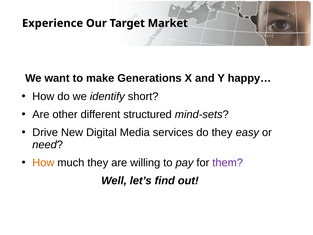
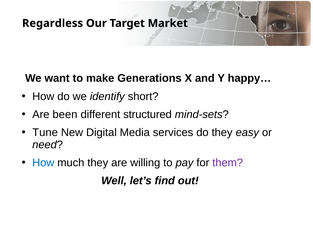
Experience: Experience -> Regardless (53, 23)
other: other -> been (65, 114)
Drive: Drive -> Tune (45, 132)
How colour: orange -> blue (43, 162)
